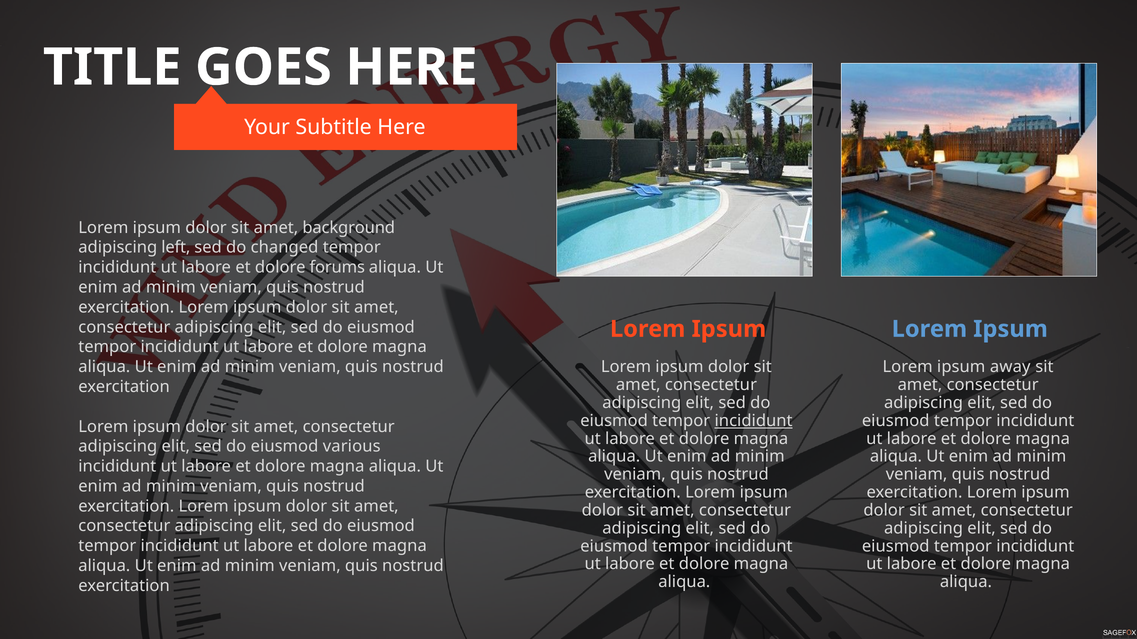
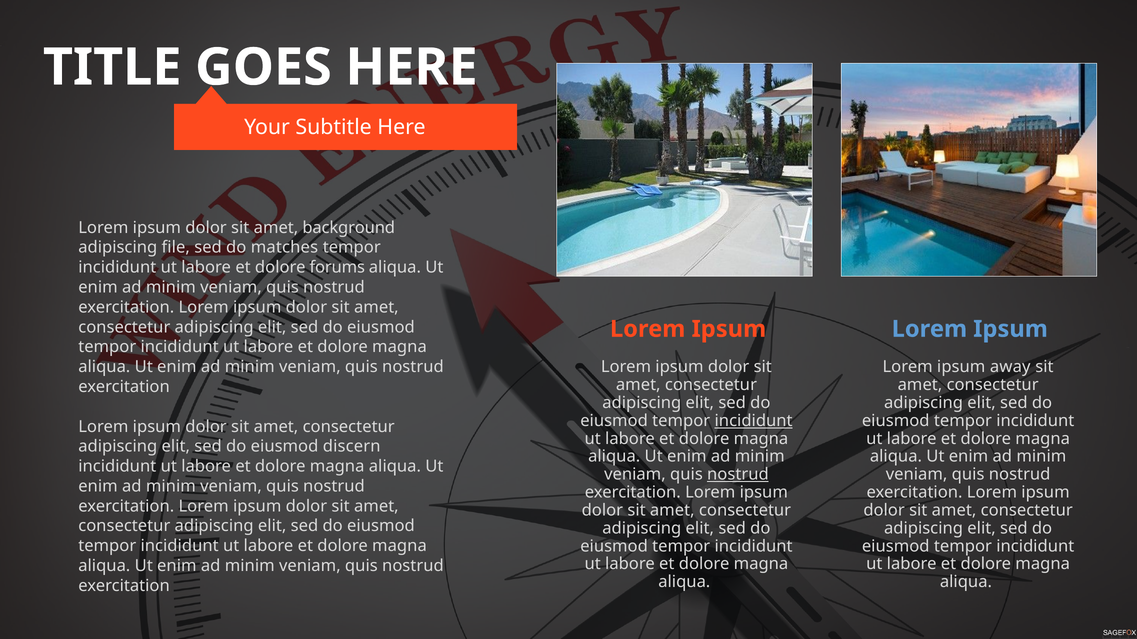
left: left -> file (176, 248)
changed: changed -> matches (284, 248)
various: various -> discern (352, 447)
nostrud underline: none -> present (738, 475)
